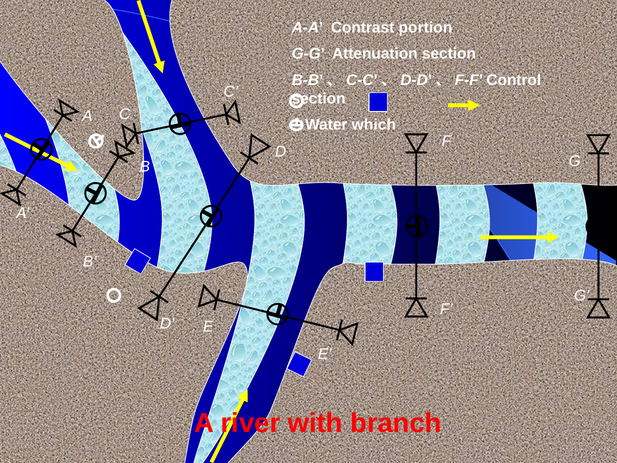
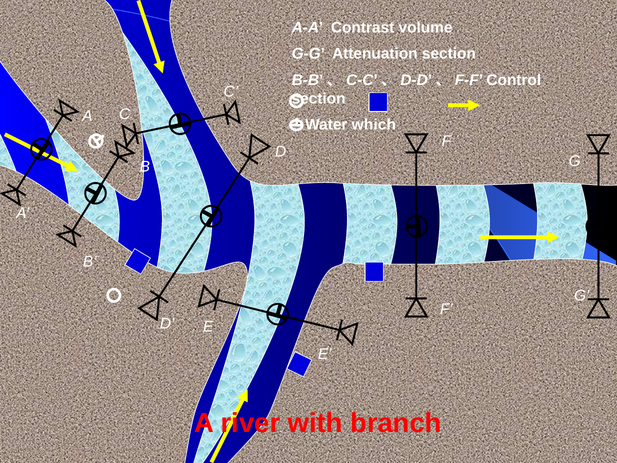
portion: portion -> volume (426, 27)
